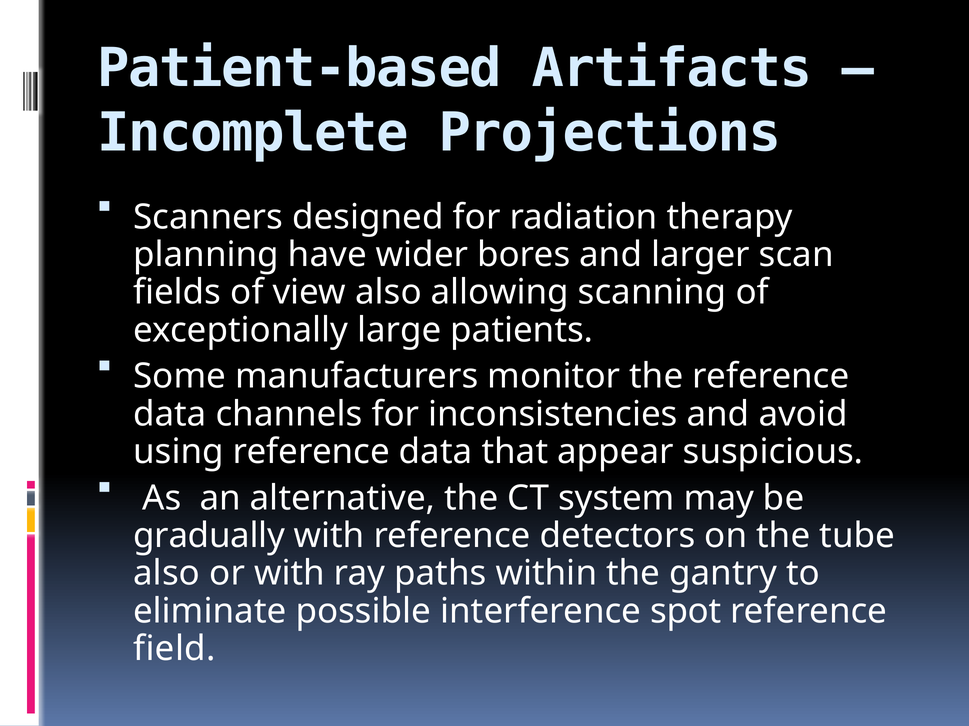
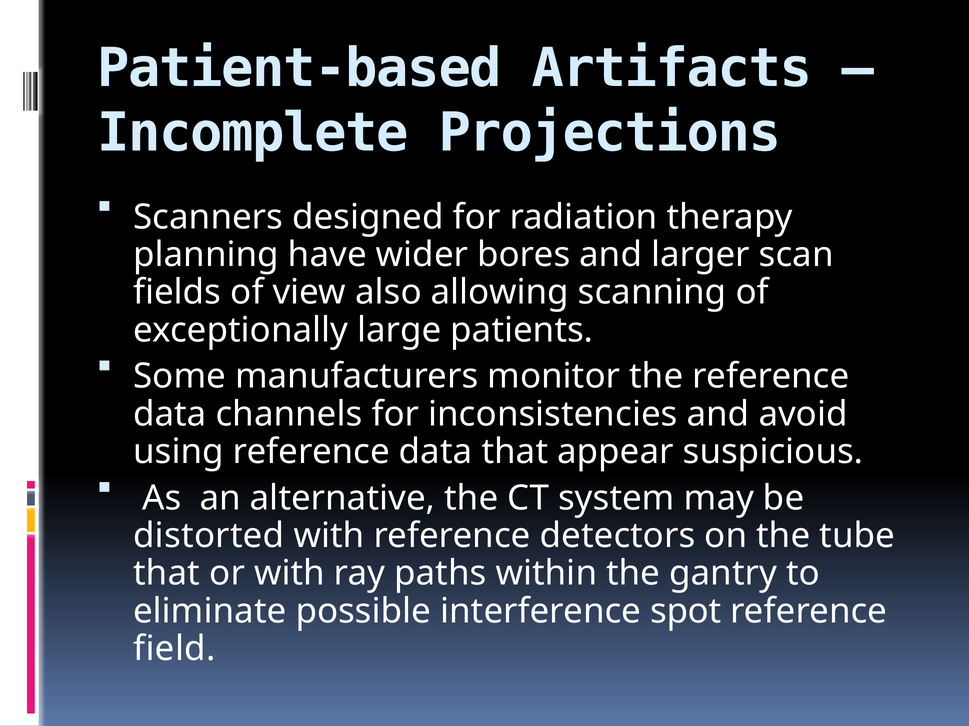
gradually: gradually -> distorted (209, 536)
also: also -> that (167, 574)
